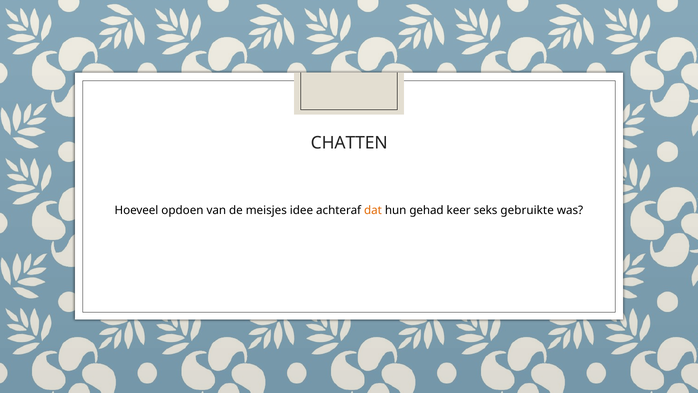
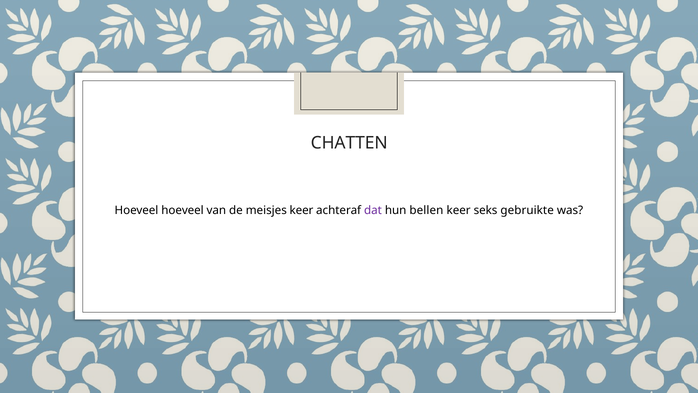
Hoeveel opdoen: opdoen -> hoeveel (183, 210)
meisjes idee: idee -> keer (301, 210)
dat colour: orange -> purple (373, 210)
gehad: gehad -> bellen (426, 210)
